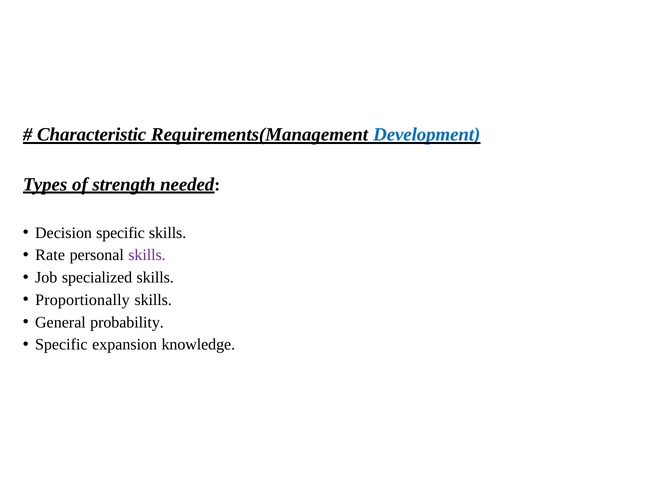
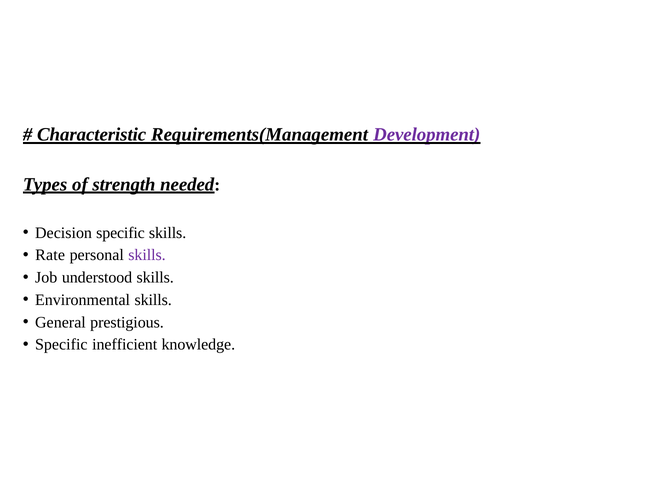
Development colour: blue -> purple (427, 134)
specialized: specialized -> understood (97, 278)
Proportionally: Proportionally -> Environmental (83, 300)
probability: probability -> prestigious (127, 322)
expansion: expansion -> inefficient (125, 345)
